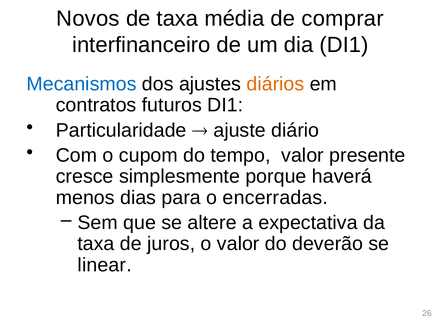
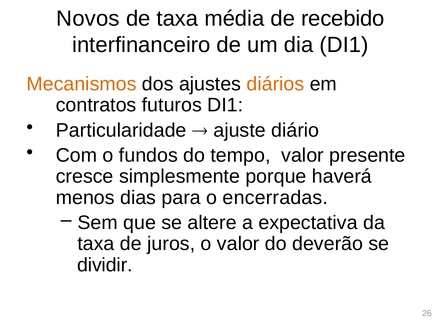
comprar: comprar -> recebido (343, 19)
Mecanismos colour: blue -> orange (81, 84)
cupom: cupom -> fundos (148, 156)
linear: linear -> dividir (105, 265)
